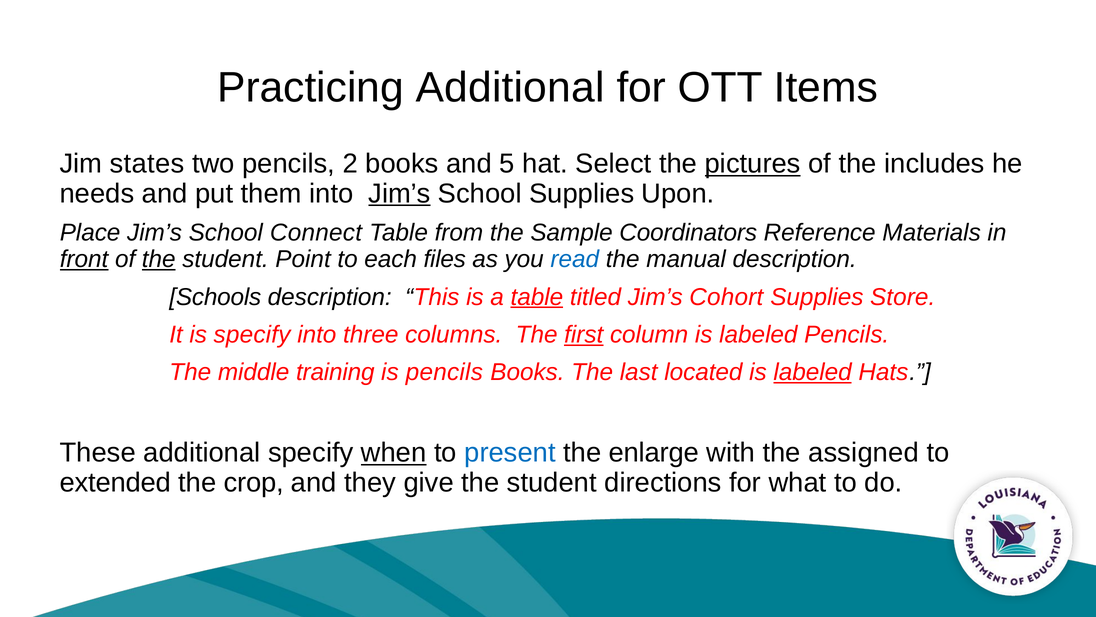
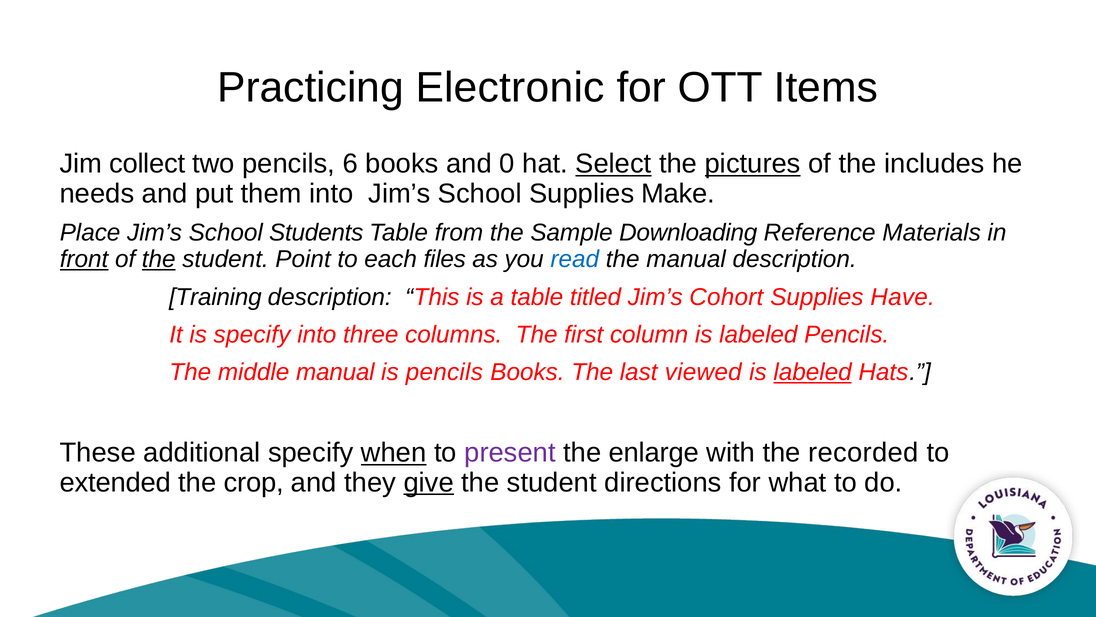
Practicing Additional: Additional -> Electronic (510, 87)
states: states -> collect (147, 164)
2: 2 -> 6 (350, 164)
5: 5 -> 0 (507, 164)
Select underline: none -> present (613, 164)
Jim’s underline: present -> none (399, 193)
Upon: Upon -> Make (678, 193)
Connect: Connect -> Students (316, 233)
Coordinators: Coordinators -> Downloading (688, 233)
Schools: Schools -> Training (215, 297)
table underline: present -> none (537, 297)
Store: Store -> Have (903, 297)
first underline: present -> none (584, 334)
middle training: training -> manual (335, 372)
located: located -> viewed (703, 372)
present colour: blue -> purple (510, 453)
assigned: assigned -> recorded (864, 453)
give underline: none -> present (429, 482)
